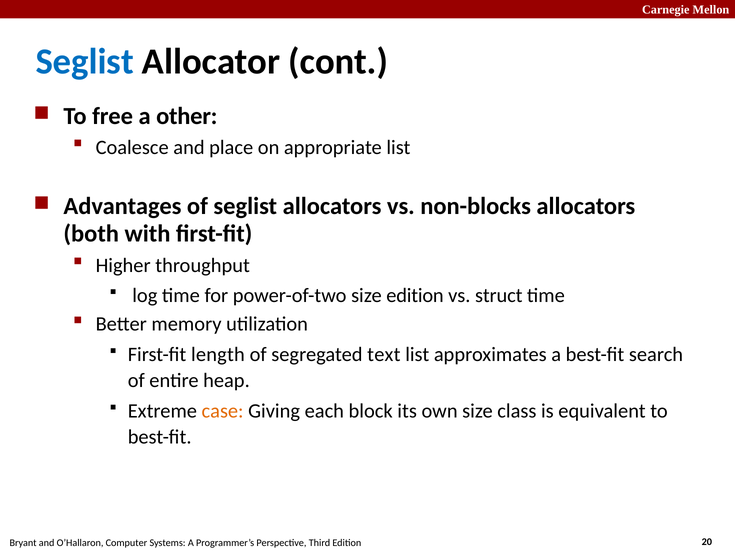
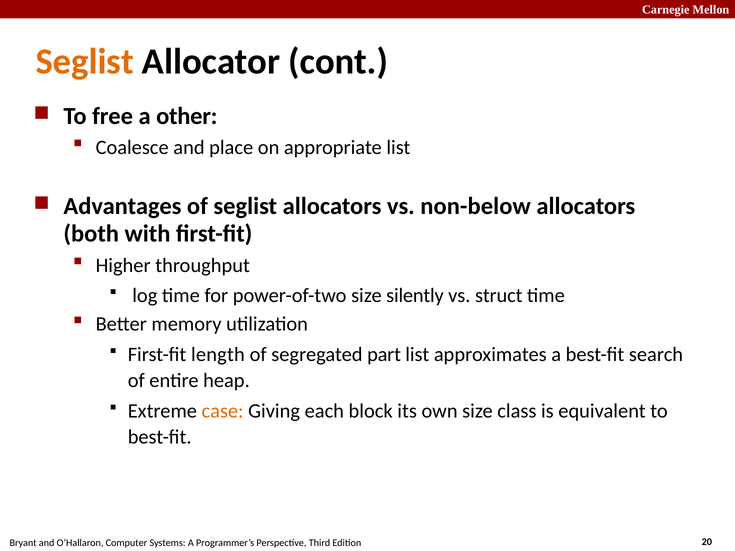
Seglist colour: blue -> orange (85, 61)
non-blocks: non-blocks -> non-below (476, 206)
size edition: edition -> silently (415, 296)
text: text -> part (384, 355)
